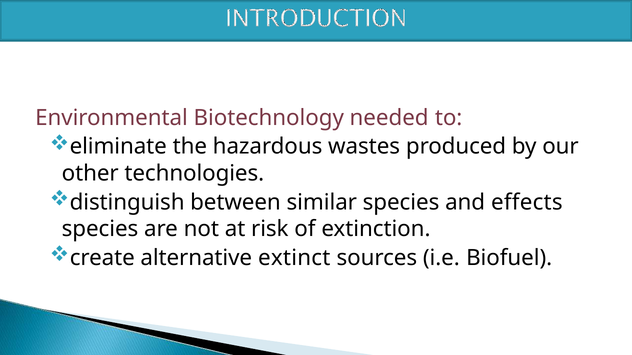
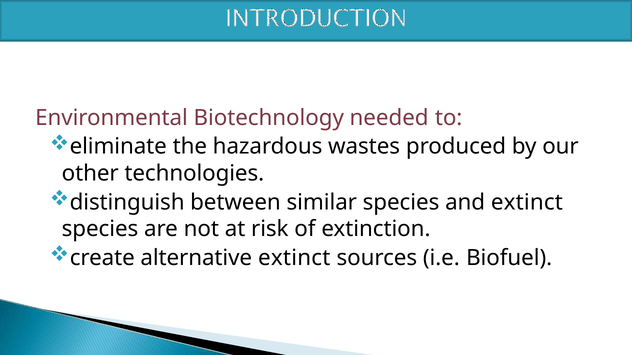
and effects: effects -> extinct (527, 202)
